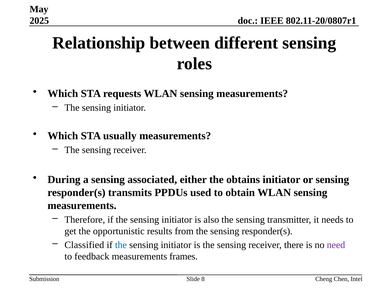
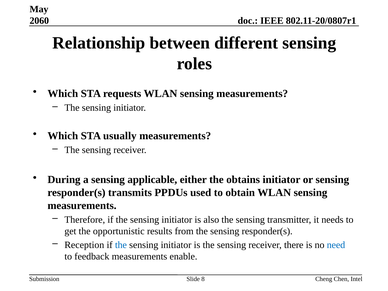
2025: 2025 -> 2060 (39, 21)
associated: associated -> applicable (152, 180)
Classified: Classified -> Reception (84, 245)
need colour: purple -> blue (336, 245)
frames: frames -> enable (183, 256)
